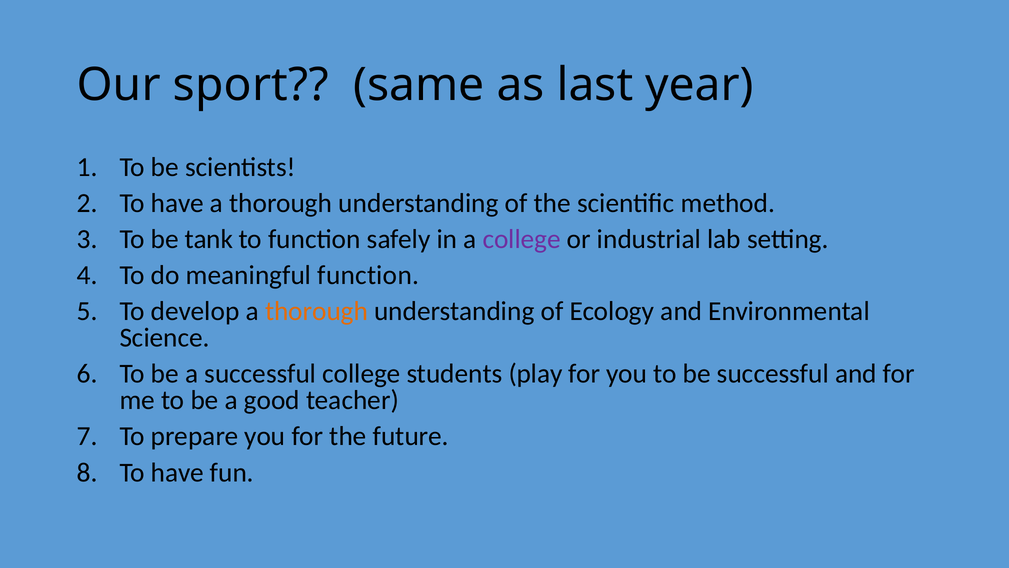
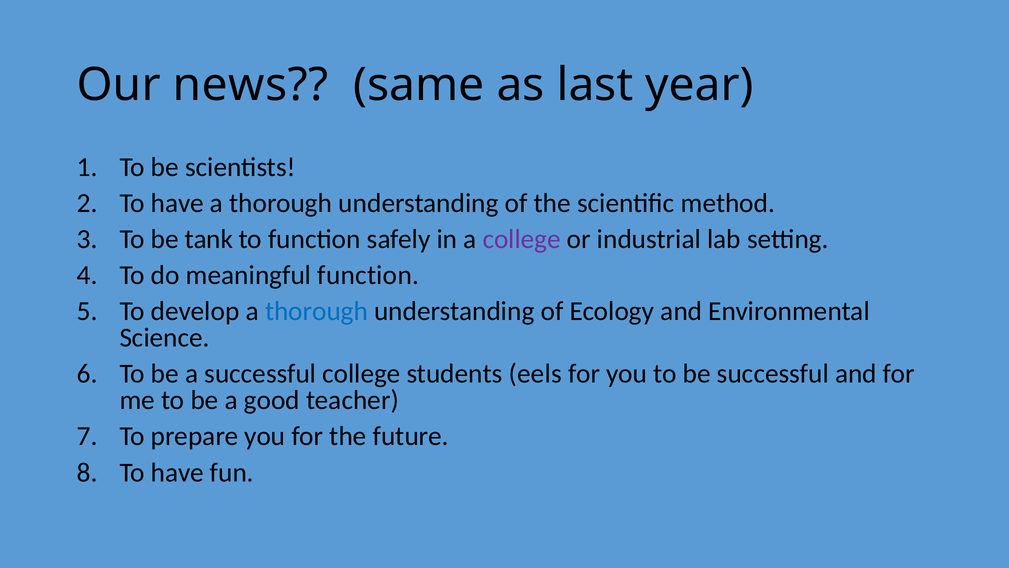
sport: sport -> news (251, 85)
thorough colour: orange -> blue (317, 311)
play: play -> eels (535, 374)
